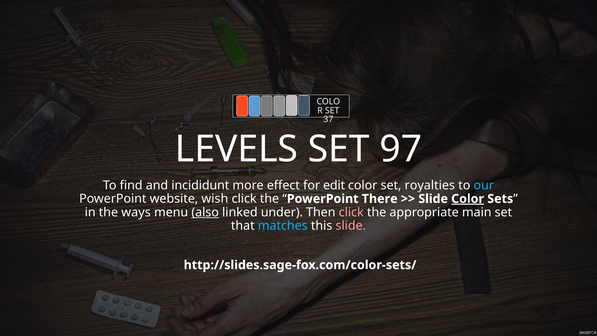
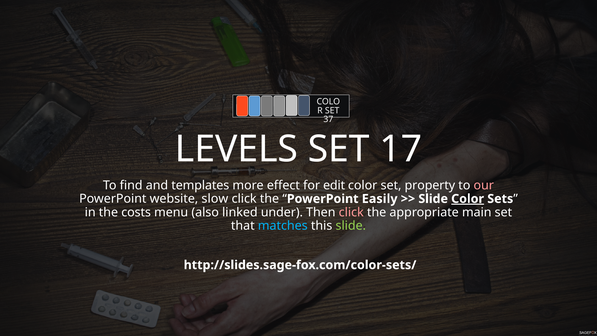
97: 97 -> 17 (401, 149)
incididunt: incididunt -> templates (200, 185)
royalties: royalties -> property (430, 185)
our colour: light blue -> pink (484, 185)
wish: wish -> slow (215, 199)
There: There -> Easily (380, 199)
ways: ways -> costs (136, 212)
also underline: present -> none (205, 212)
slide colour: pink -> light green (351, 226)
